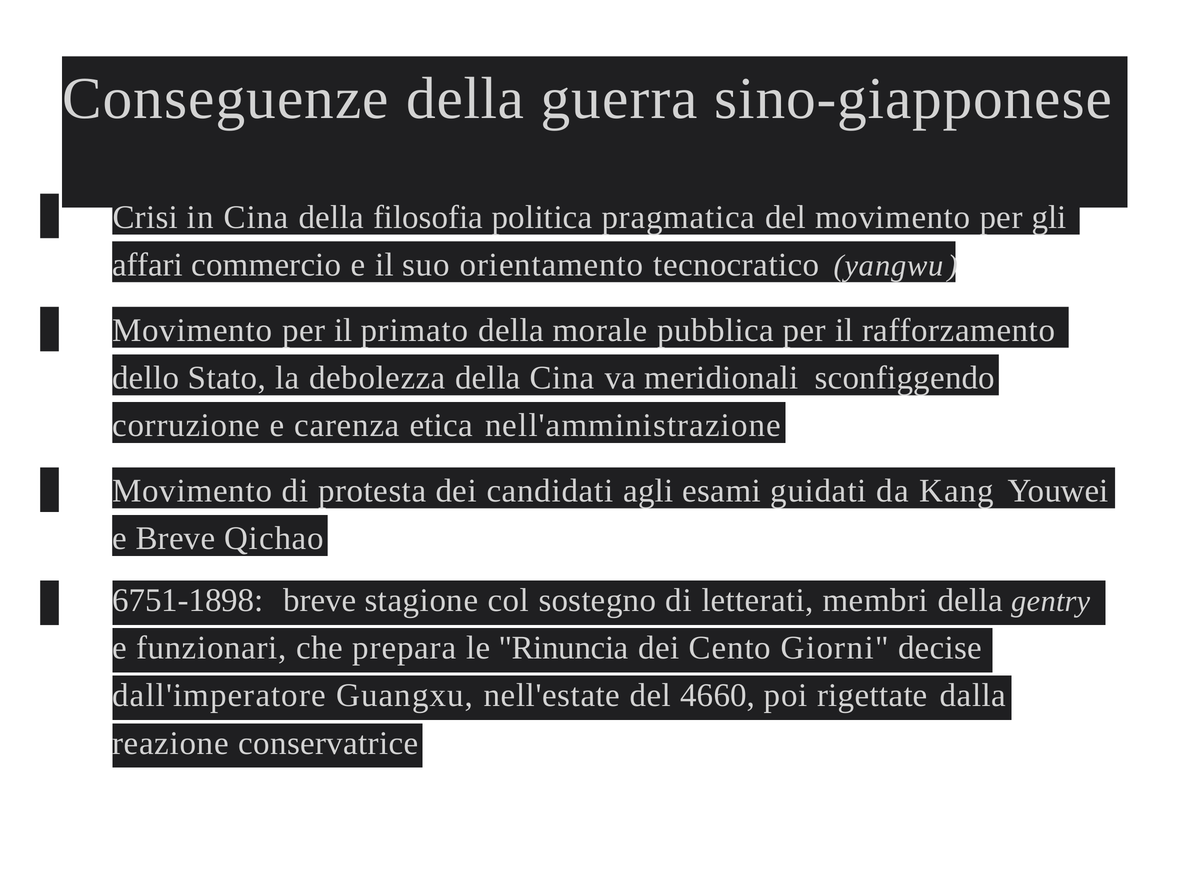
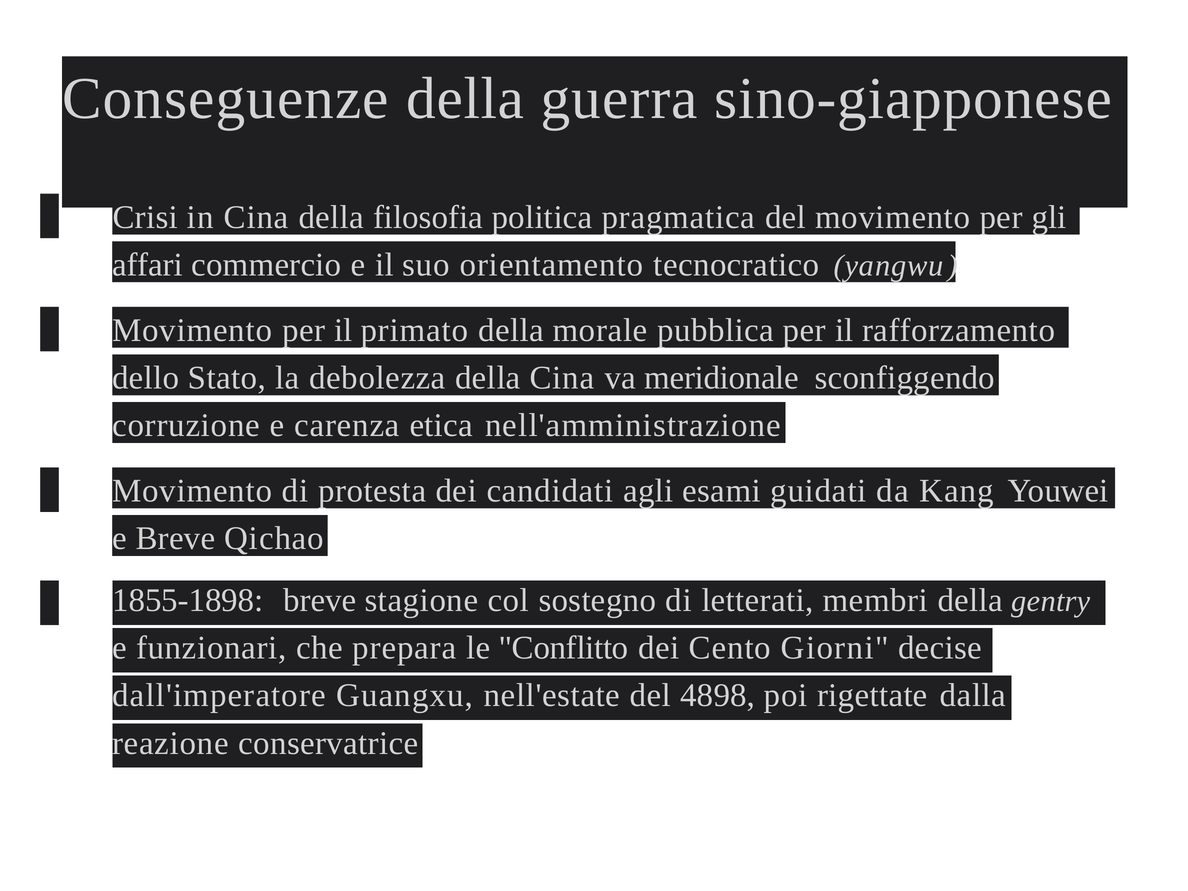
meridionali: meridionali -> meridionale (722, 378)
6751-1898: 6751-1898 -> 1855-1898 (188, 600)
Rinuncia: Rinuncia -> Conflitto (564, 648)
4660: 4660 -> 4898 (718, 696)
